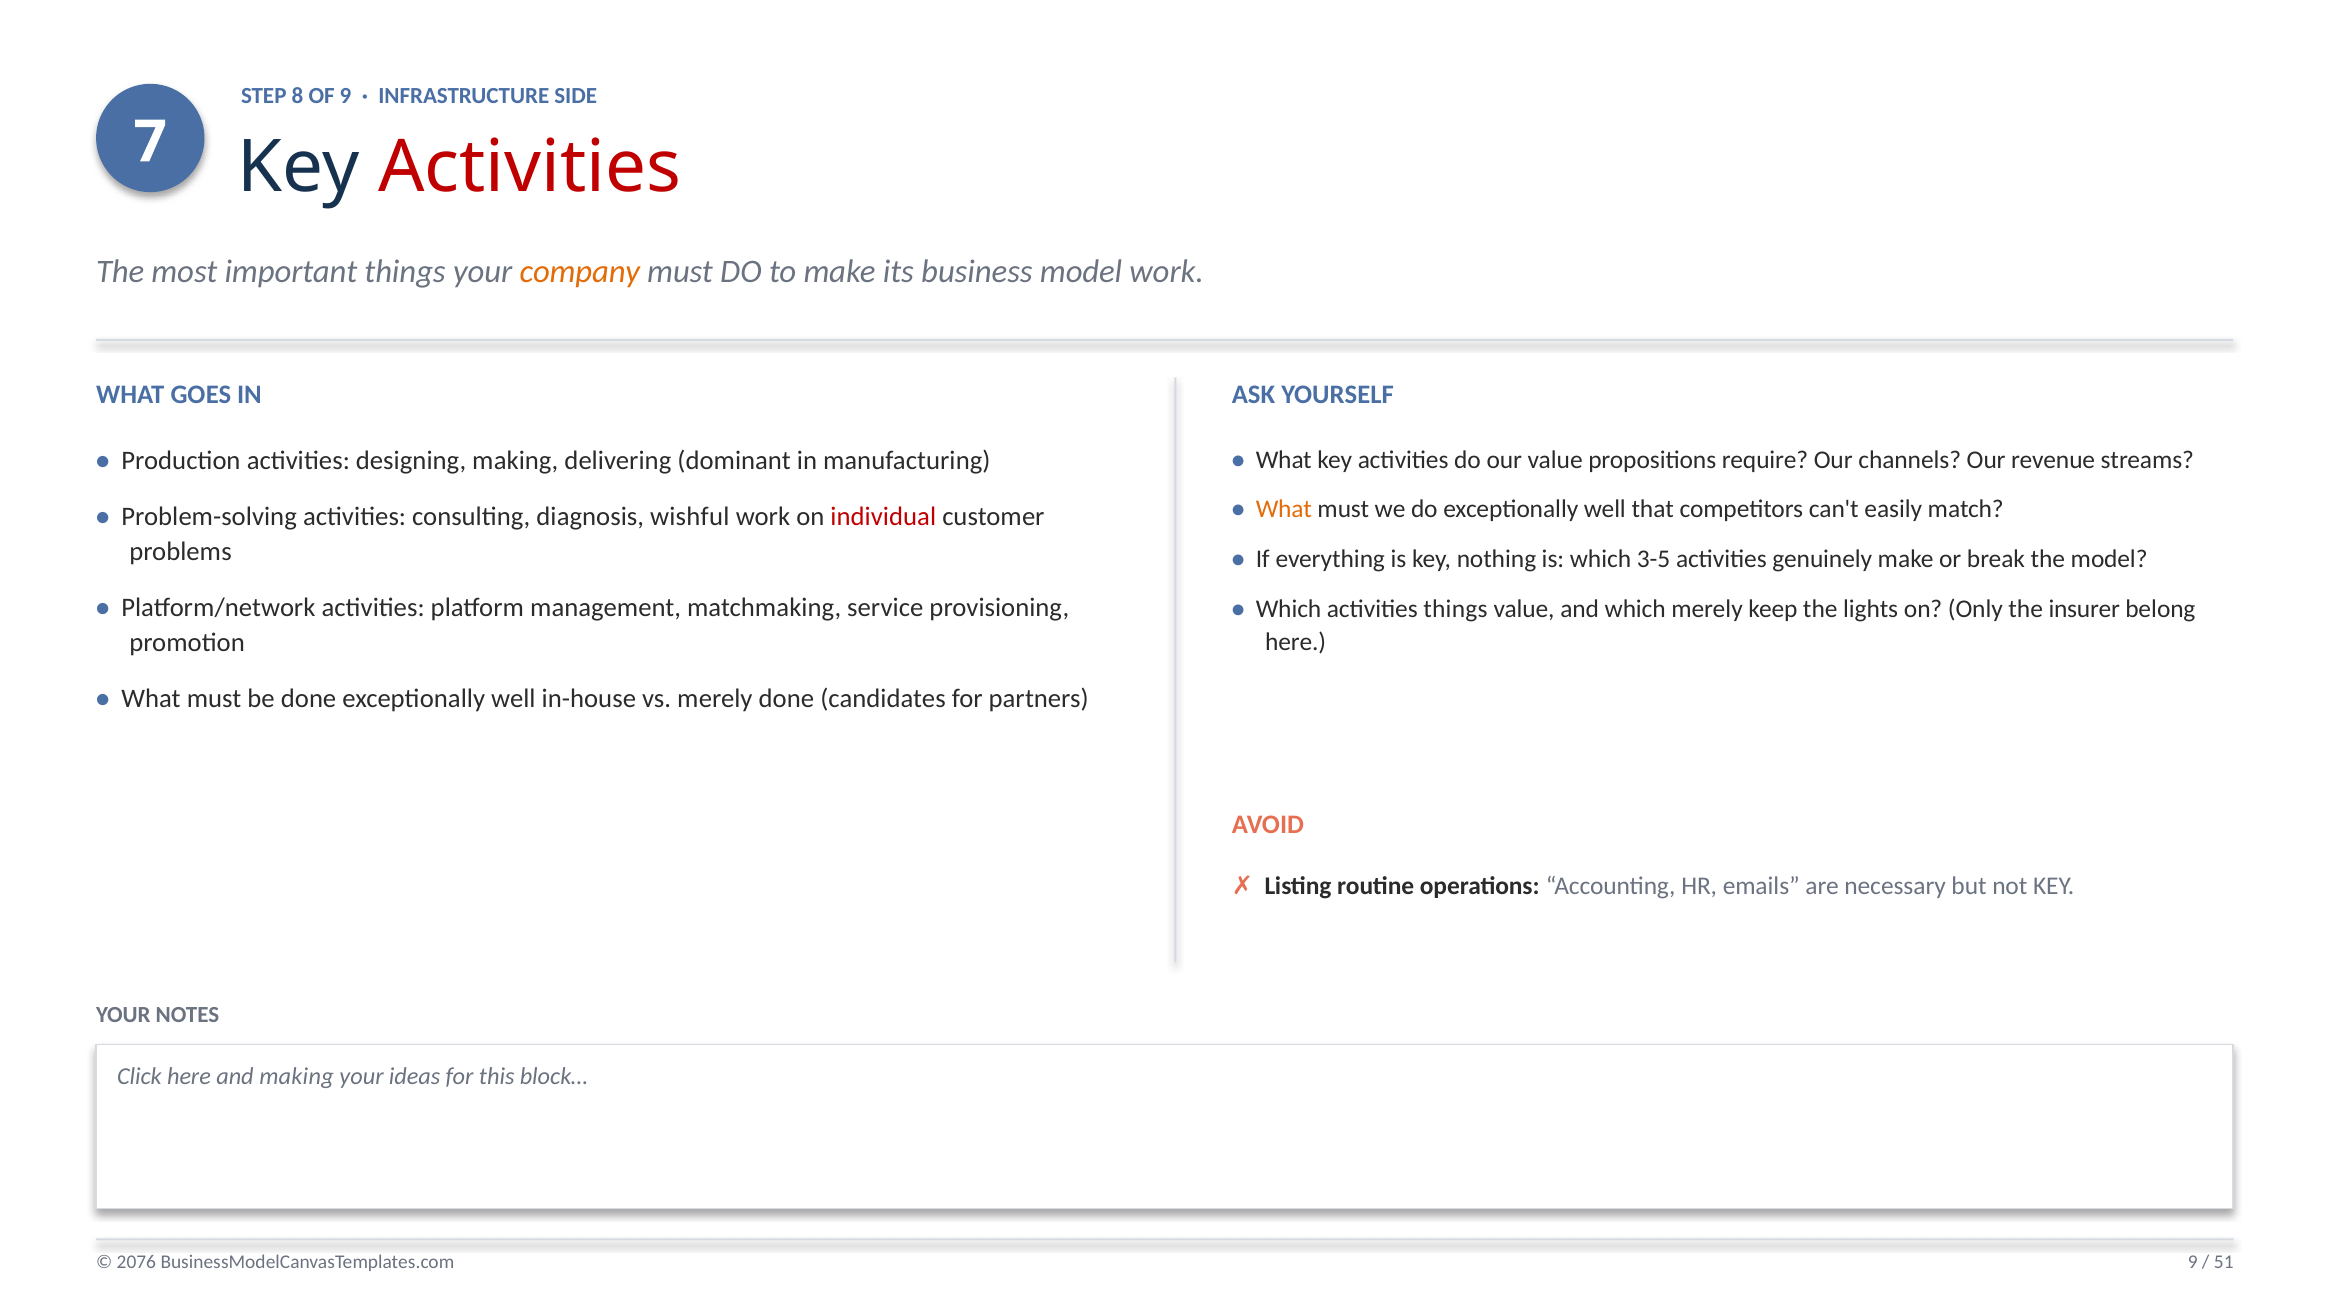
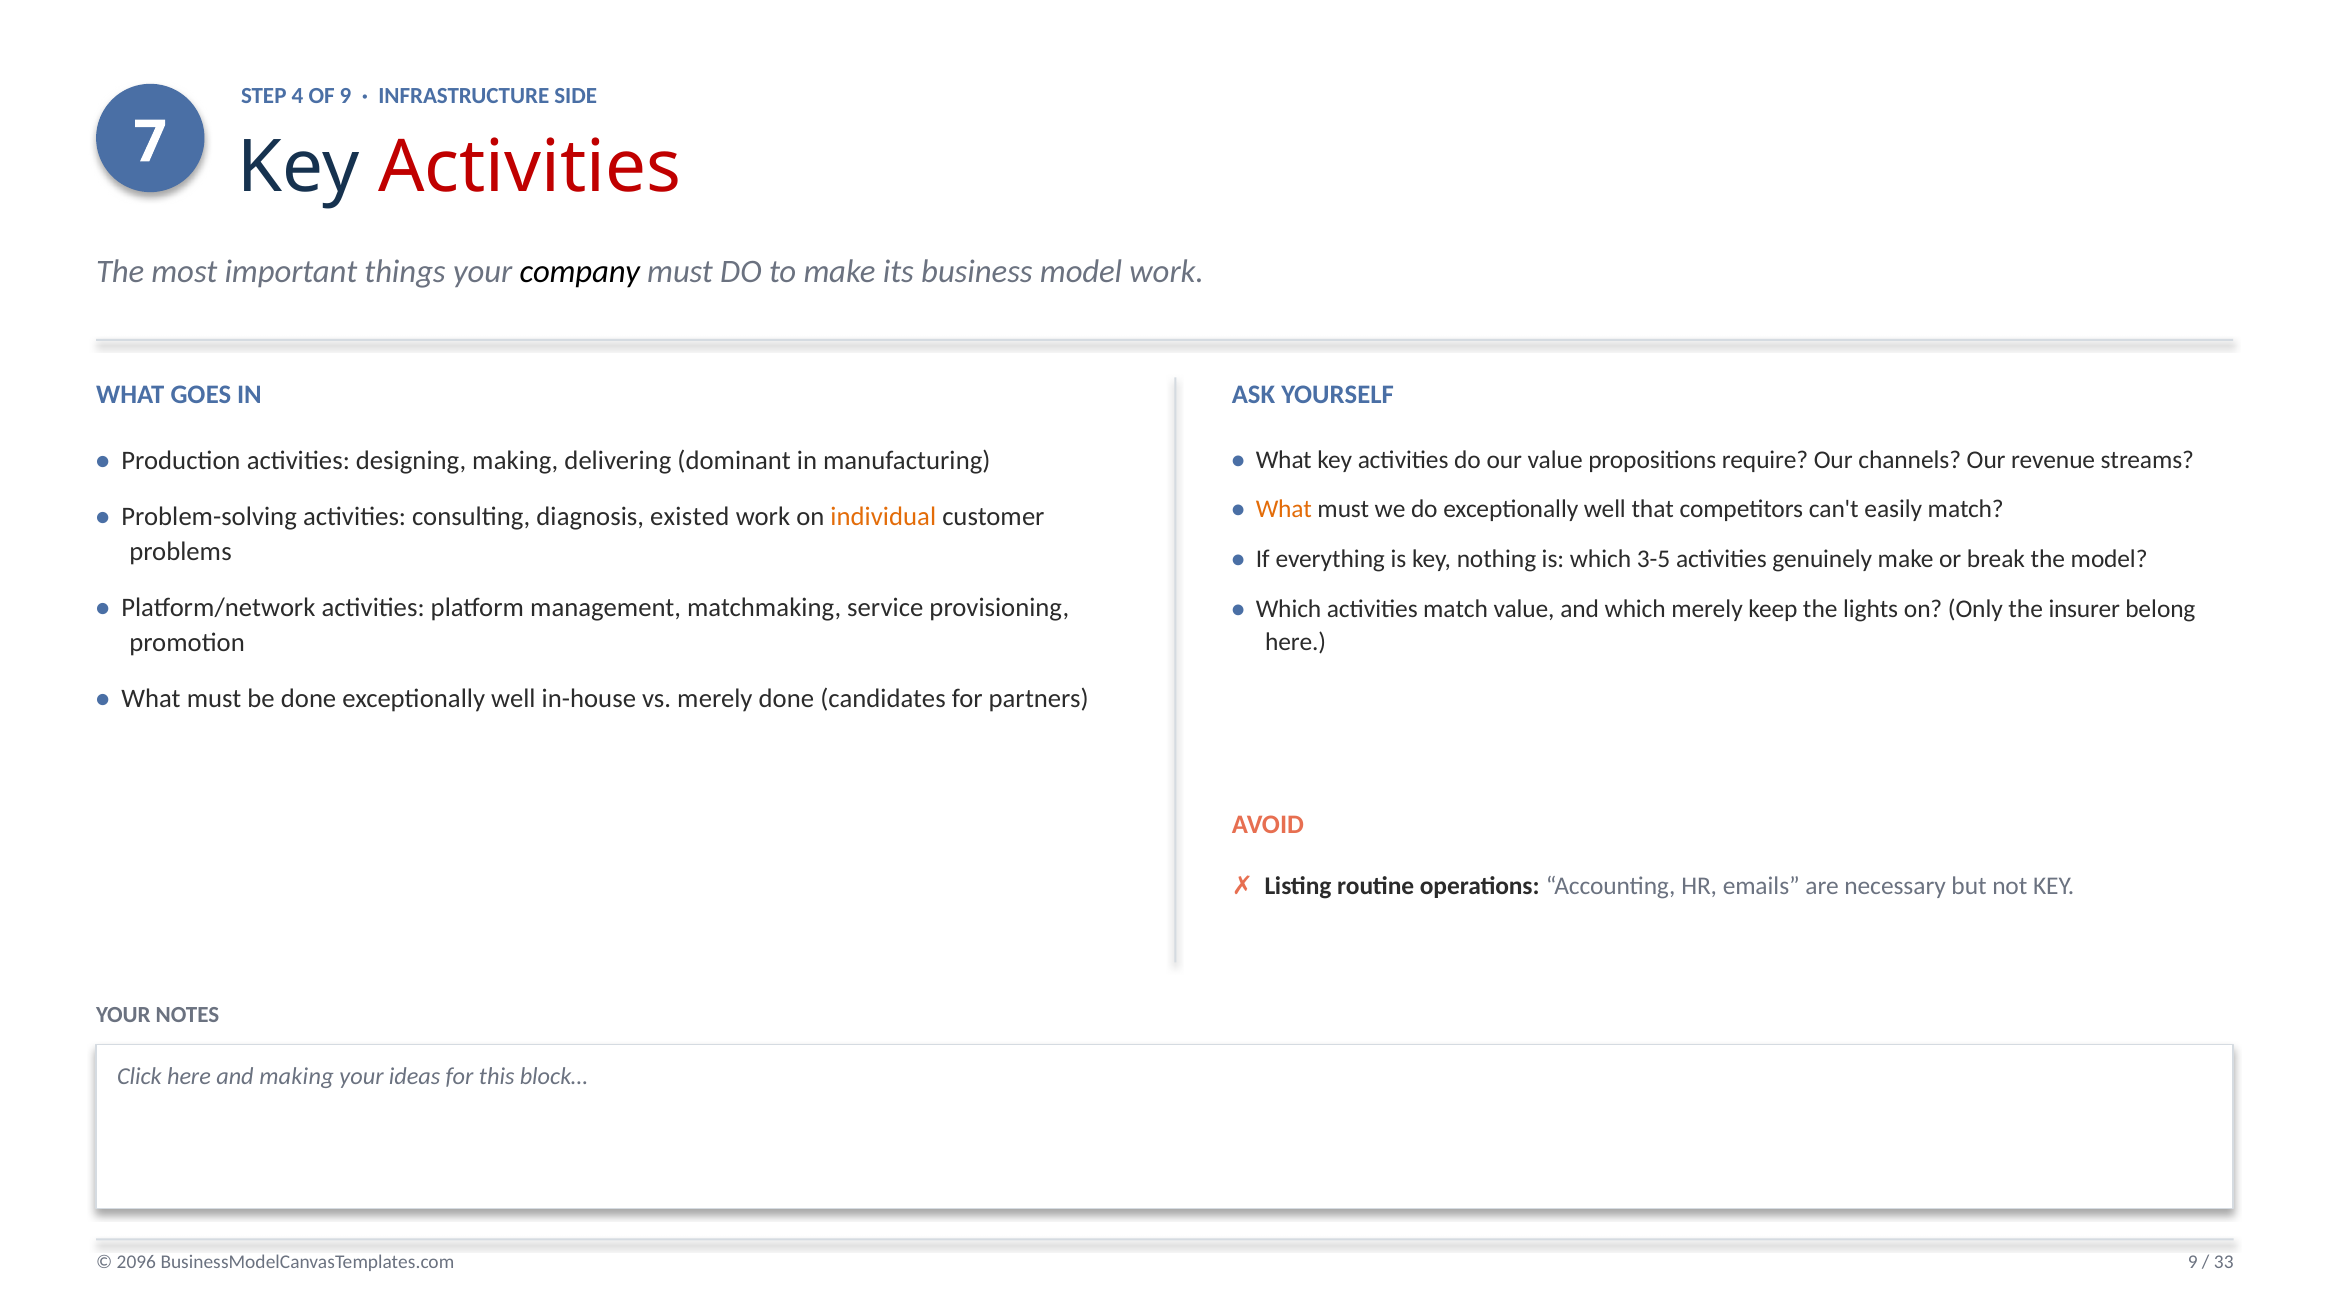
8: 8 -> 4 (298, 96)
company colour: orange -> black (580, 272)
wishful: wishful -> existed (690, 517)
individual colour: red -> orange (883, 517)
activities things: things -> match (1456, 610)
2076: 2076 -> 2096 (136, 1262)
51: 51 -> 33 (2224, 1262)
